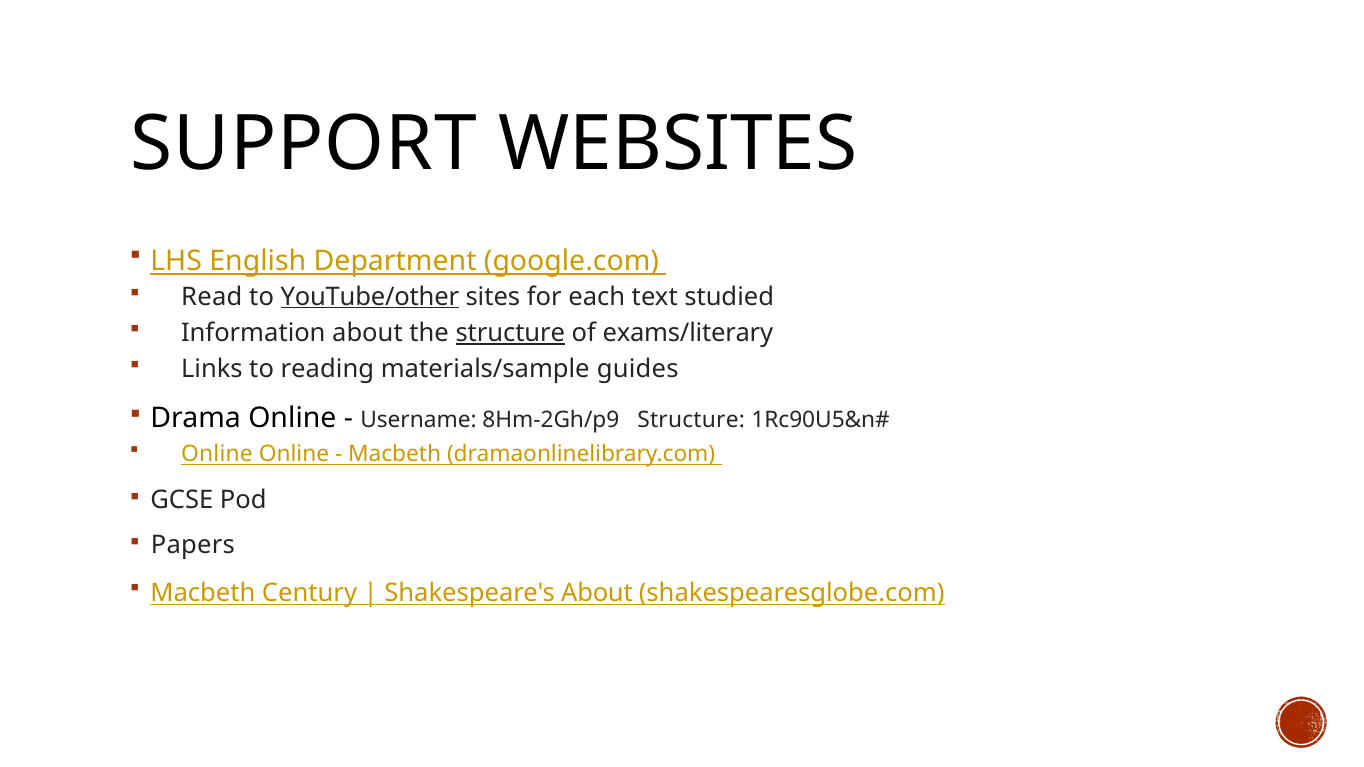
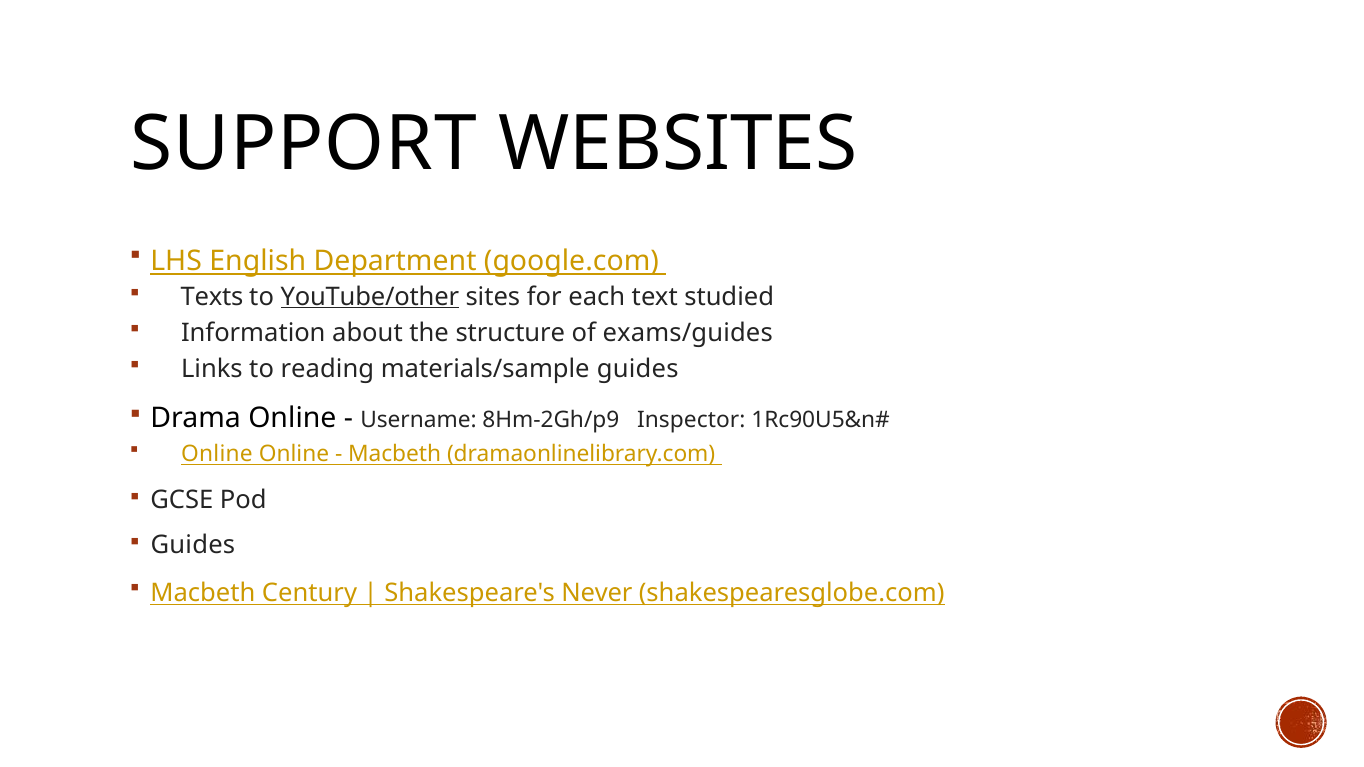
Read: Read -> Texts (212, 297)
structure underline: present -> none (510, 333)
exams/literary: exams/literary -> exams/guides (688, 333)
8Hm-2Gh/p9 Structure: Structure -> Inspector (691, 420)
Papers: Papers -> Guides (193, 545)
Shakespeare's About: About -> Never (597, 593)
